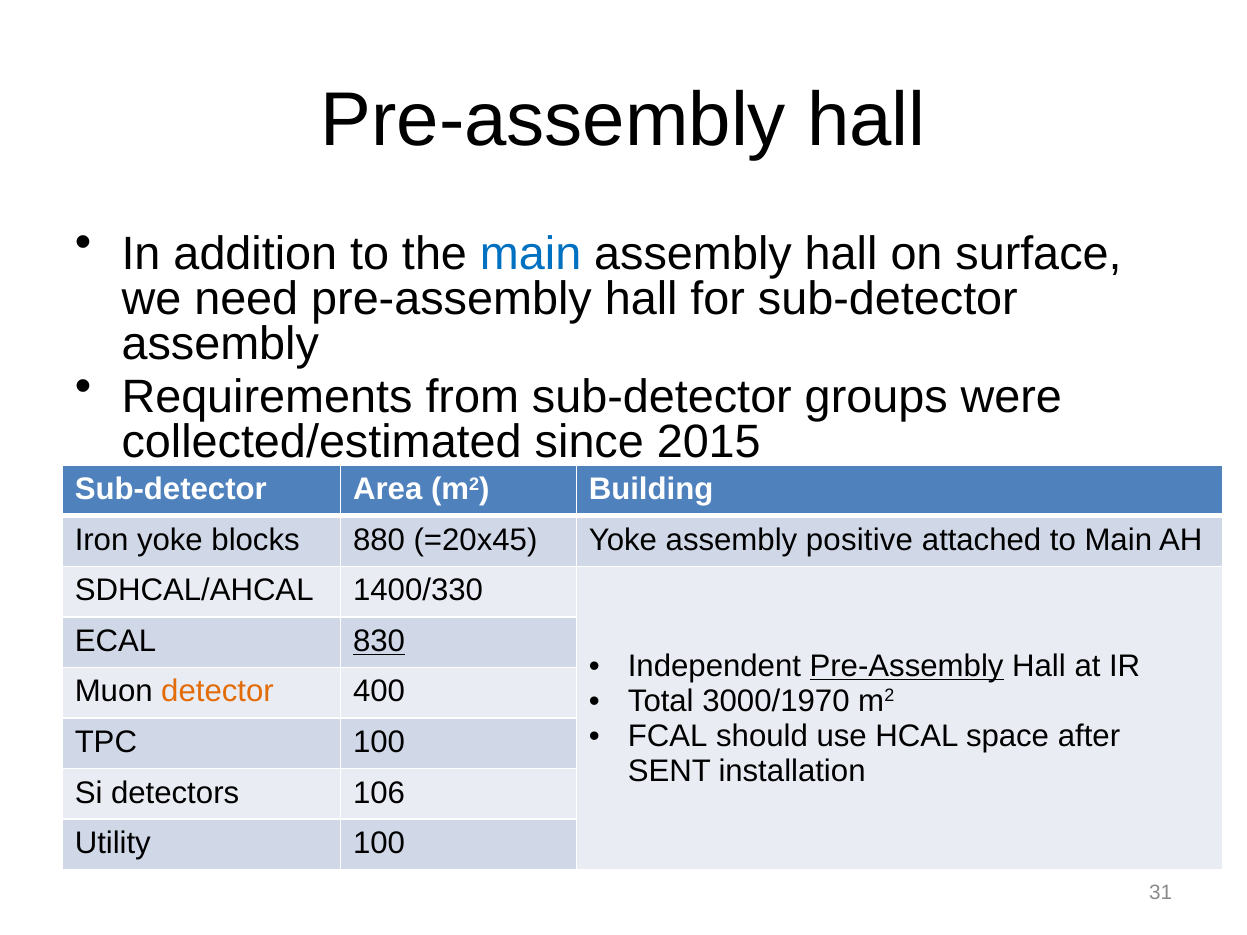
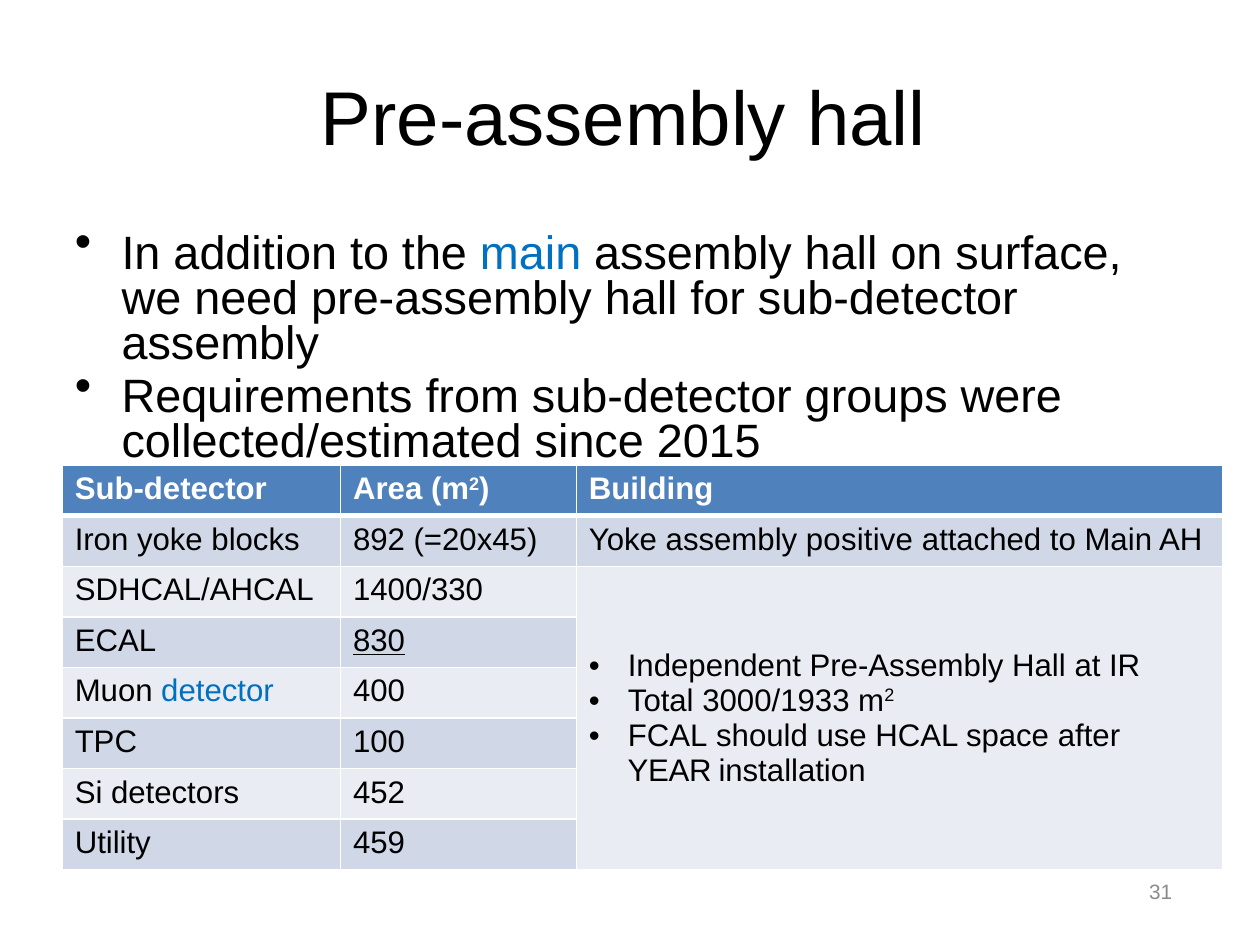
880: 880 -> 892 (379, 540)
Pre-Assembly underline: present -> none (907, 666)
detector colour: orange -> blue (218, 692)
3000/1970: 3000/1970 -> 3000/1933 (776, 701)
SENT: SENT -> YEAR (670, 771)
106: 106 -> 452 (379, 793)
Utility 100: 100 -> 459 (379, 844)
